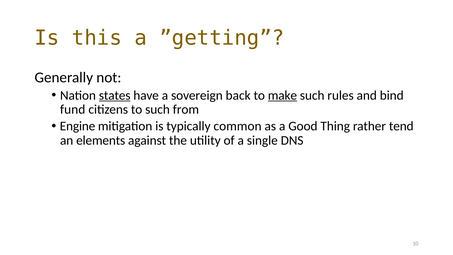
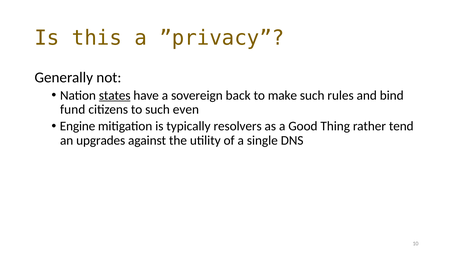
”getting: ”getting -> ”privacy (222, 38)
make underline: present -> none (282, 95)
from: from -> even (186, 109)
common: common -> resolvers (238, 126)
elements: elements -> upgrades (101, 140)
